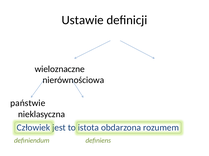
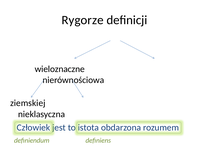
Ustawie: Ustawie -> Rygorze (83, 20)
państwie: państwie -> ziemskiej (28, 104)
